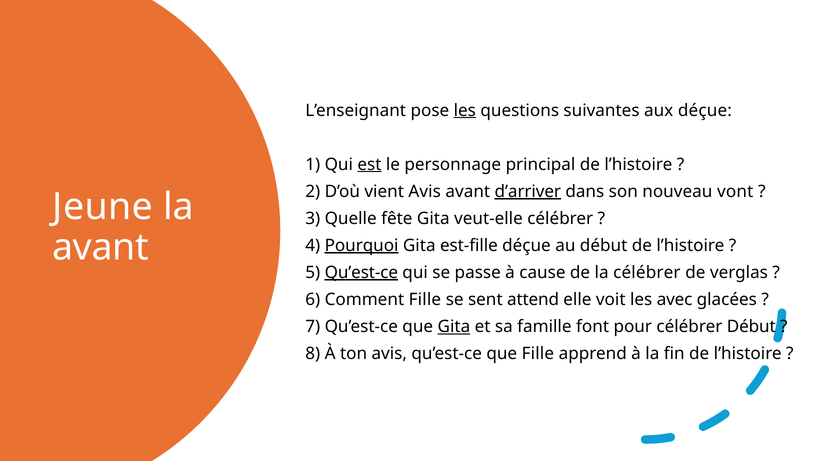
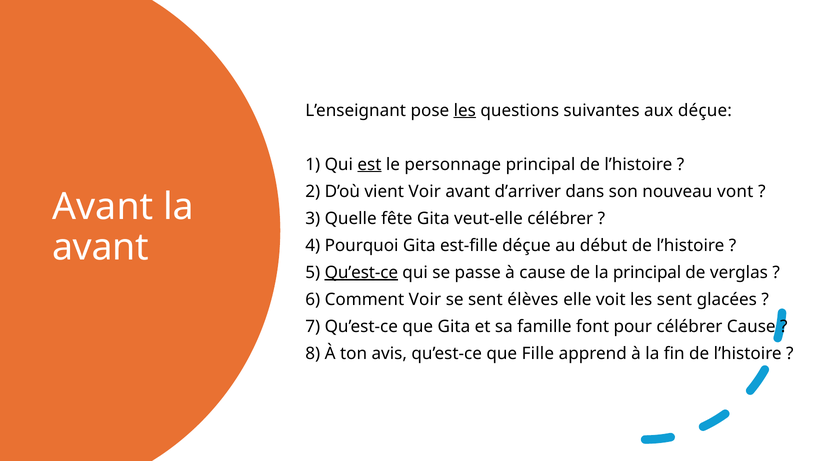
vient Avis: Avis -> Voir (425, 191)
d’arriver underline: present -> none (528, 191)
Jeune: Jeune -> Avant (103, 207)
Pourquoi underline: present -> none (362, 246)
la célébrer: célébrer -> principal (647, 273)
Comment Fille: Fille -> Voir (425, 300)
attend: attend -> élèves (533, 300)
les avec: avec -> sent (674, 300)
Gita underline: present -> none (454, 327)
célébrer Début: Début -> Cause (751, 327)
